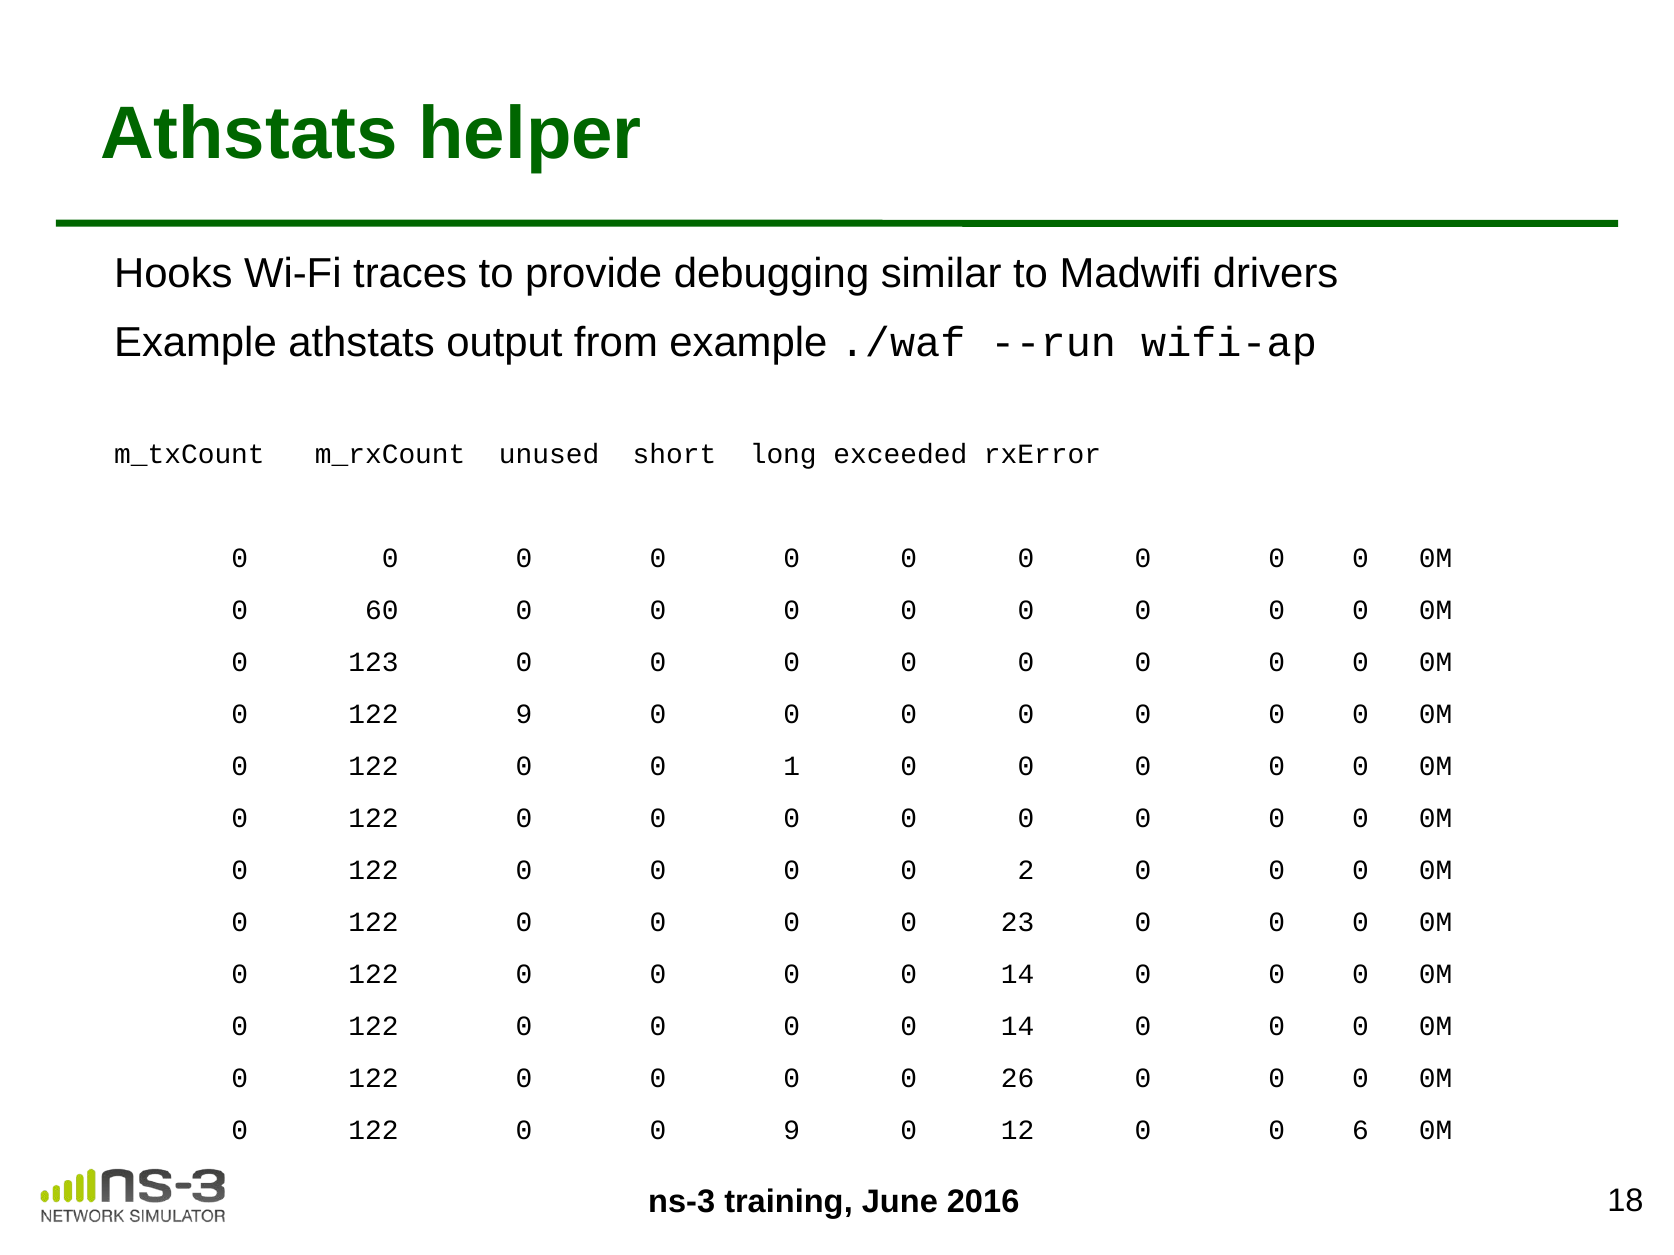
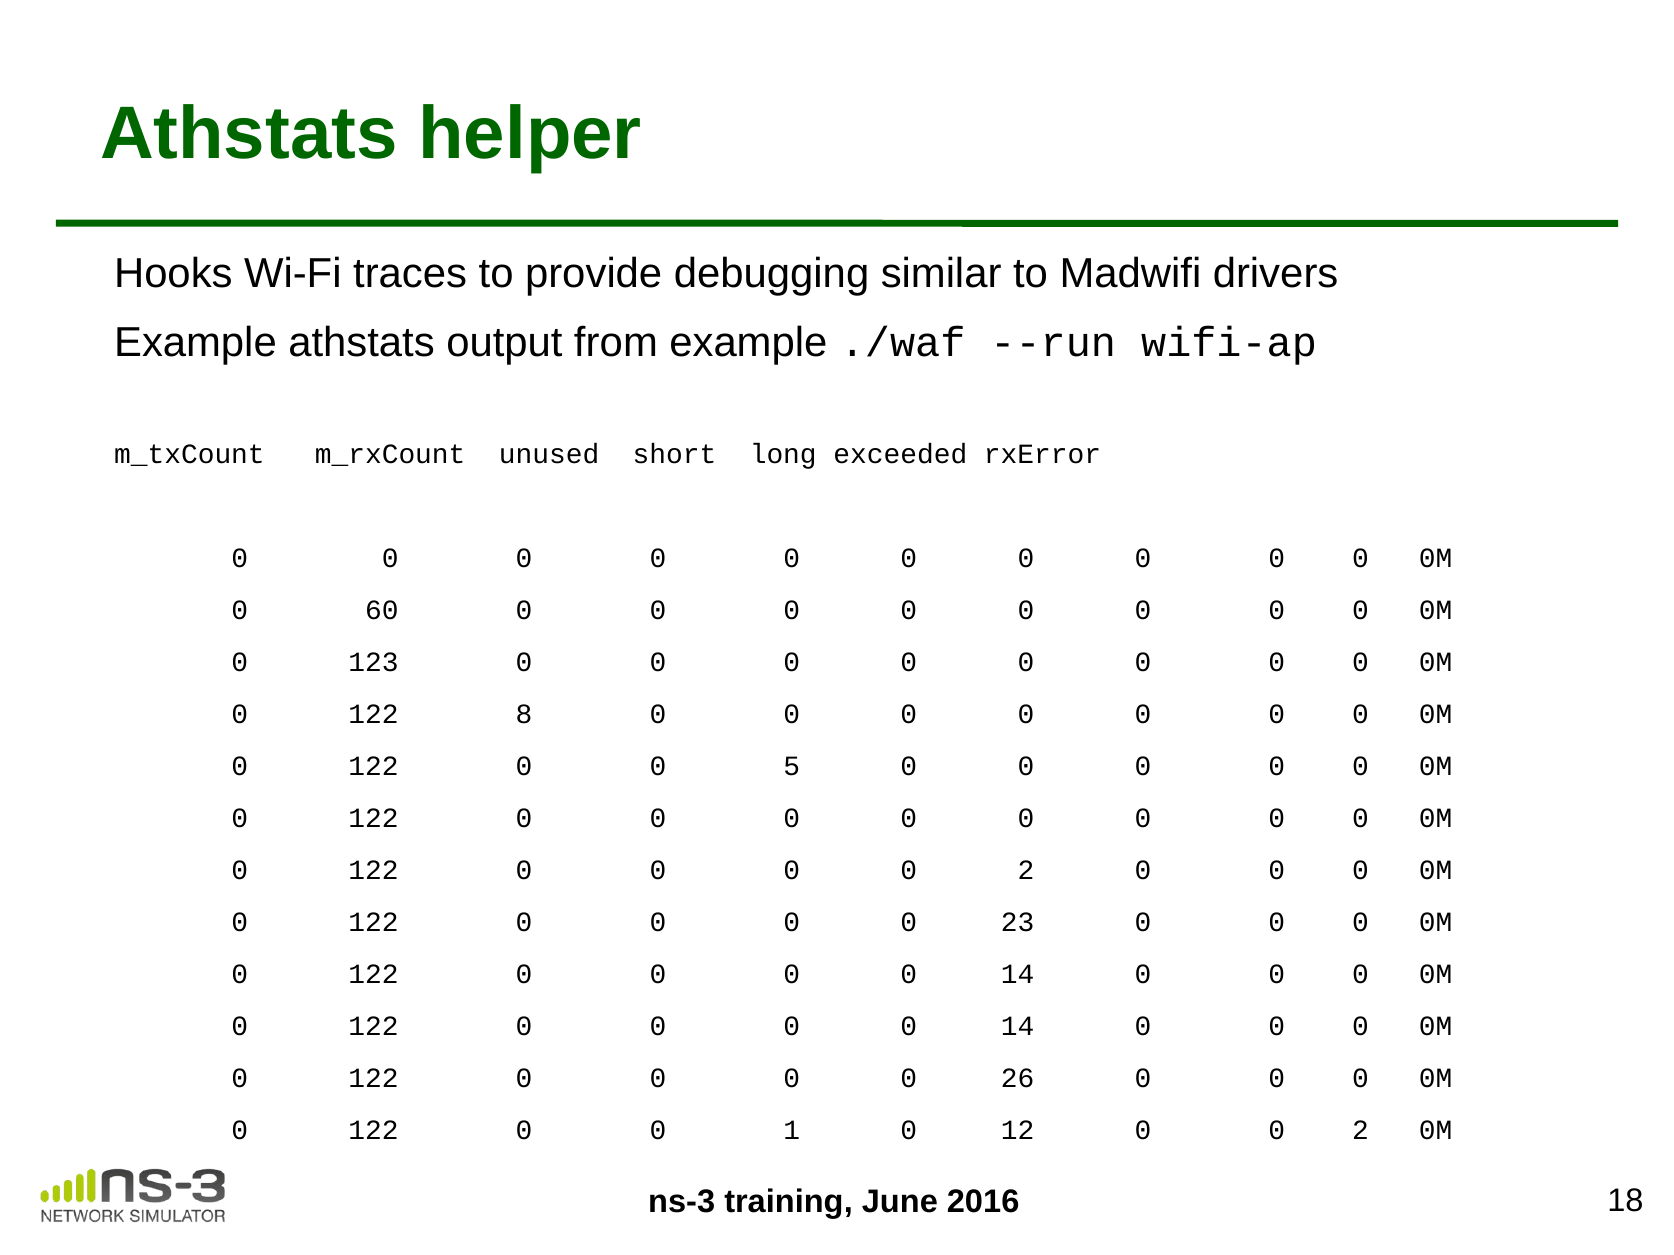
122 9: 9 -> 8 (524, 714)
1: 1 -> 5 (792, 766)
0 9: 9 -> 1 (792, 1131)
12 0 0 6: 6 -> 2 (1360, 1131)
